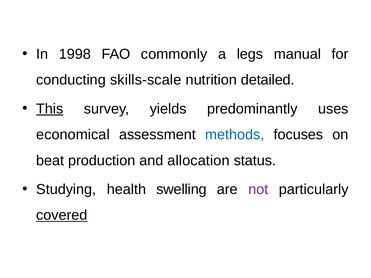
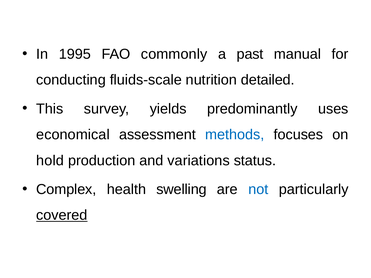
1998: 1998 -> 1995 (75, 54)
legs: legs -> past (250, 54)
skills-scale: skills-scale -> fluids-scale (146, 80)
This underline: present -> none (50, 109)
beat: beat -> hold (50, 161)
allocation: allocation -> variations (199, 161)
Studying: Studying -> Complex (66, 189)
not colour: purple -> blue (258, 189)
